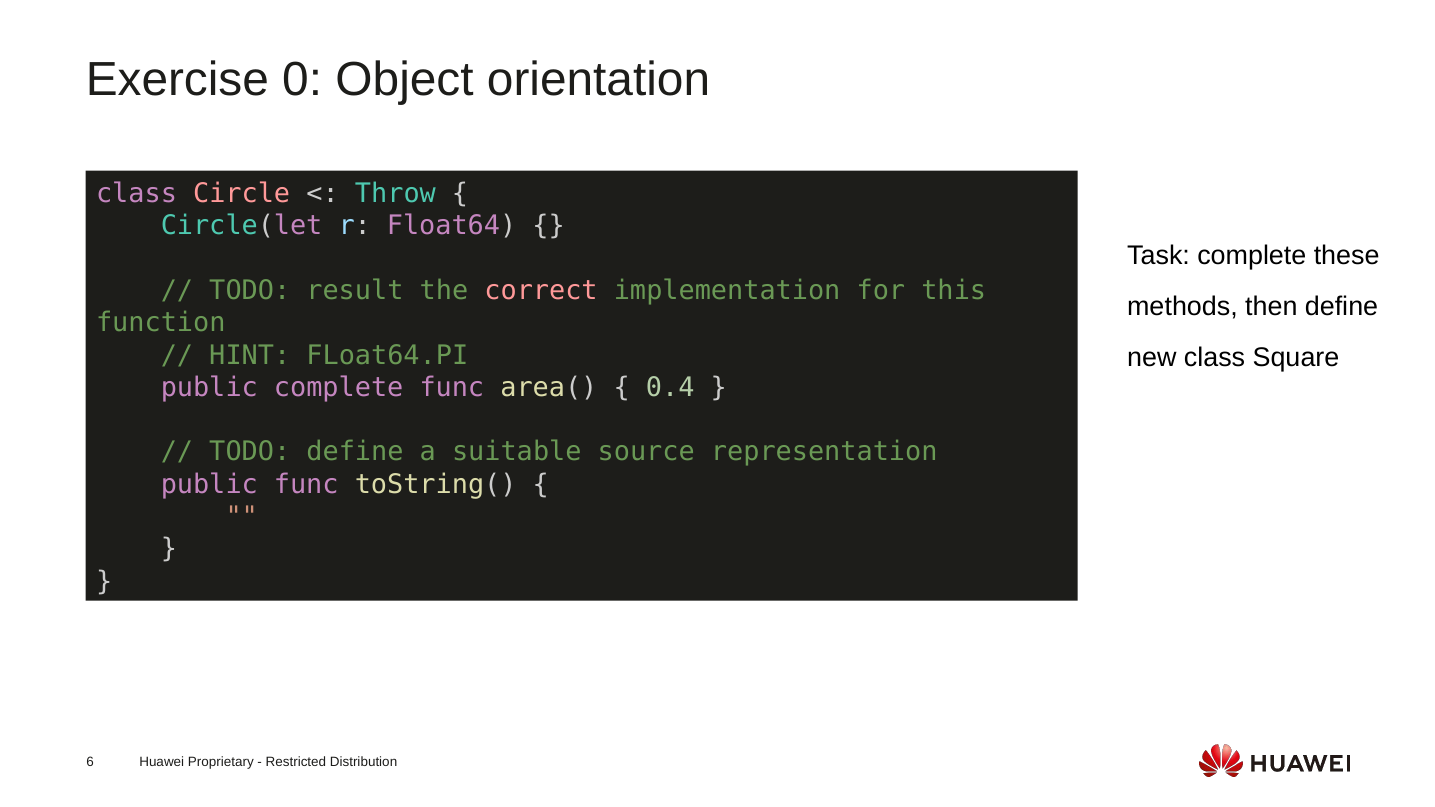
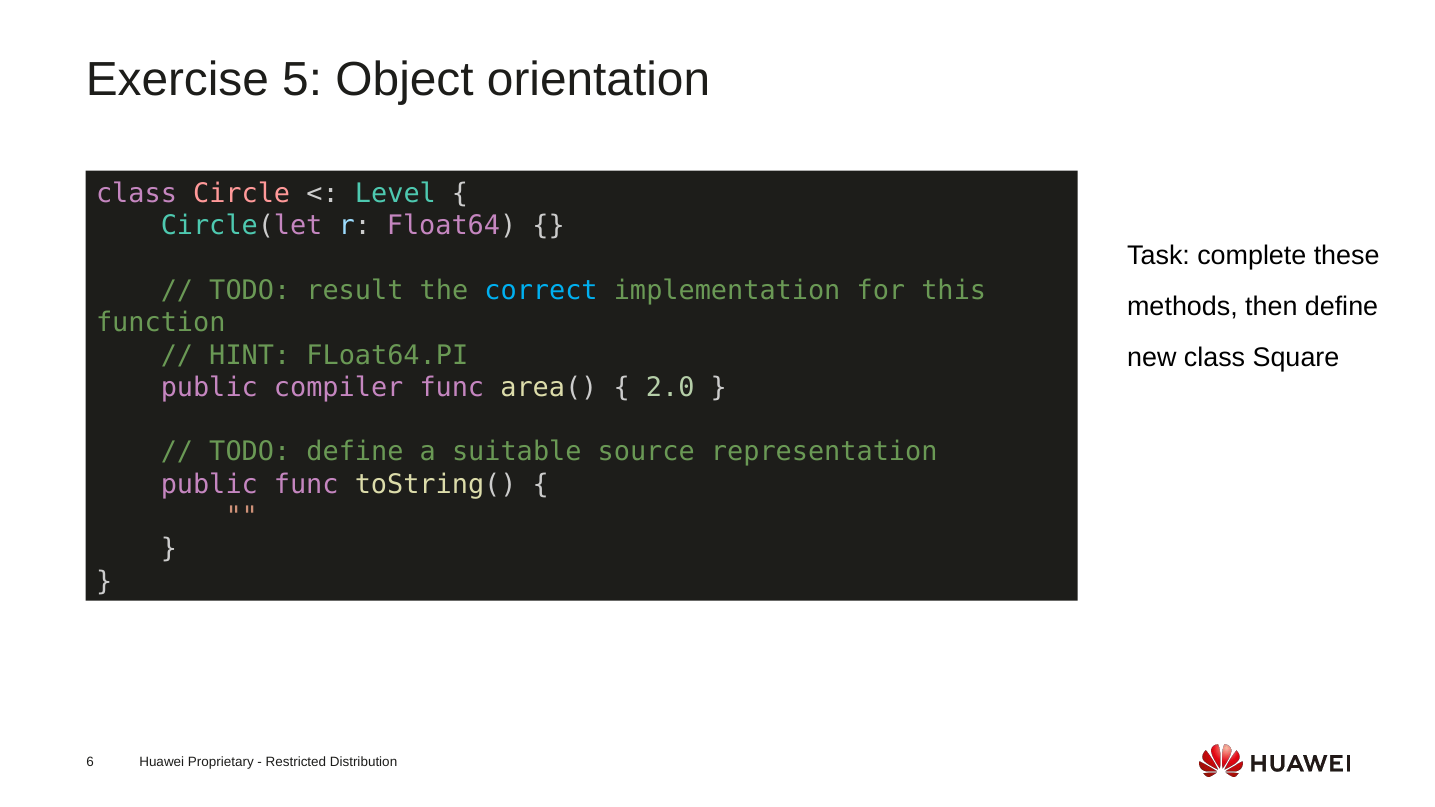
0: 0 -> 5 (302, 80)
Throw: Throw -> Level (395, 194)
correct colour: pink -> light blue (541, 291)
public complete: complete -> compiler (339, 387)
0.4: 0.4 -> 2.0 (670, 387)
